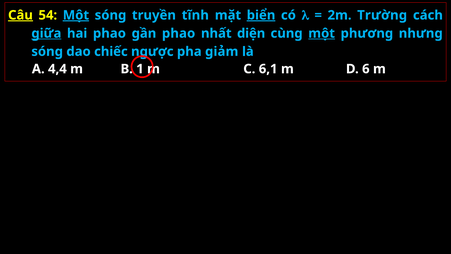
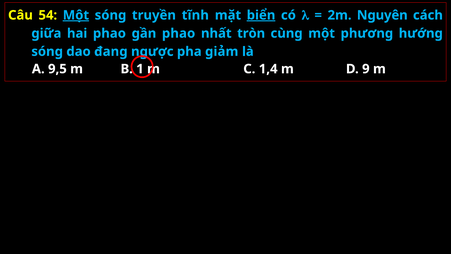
Câu underline: present -> none (20, 15)
Trường: Trường -> Nguyên (382, 15)
giữa underline: present -> none (46, 33)
diện: diện -> tròn (251, 33)
một underline: present -> none (322, 33)
nhưng: nhưng -> hướng (421, 33)
chiếc: chiếc -> đang (111, 51)
4,4: 4,4 -> 9,5 (57, 69)
6,1: 6,1 -> 1,4 (268, 69)
6: 6 -> 9 (366, 69)
